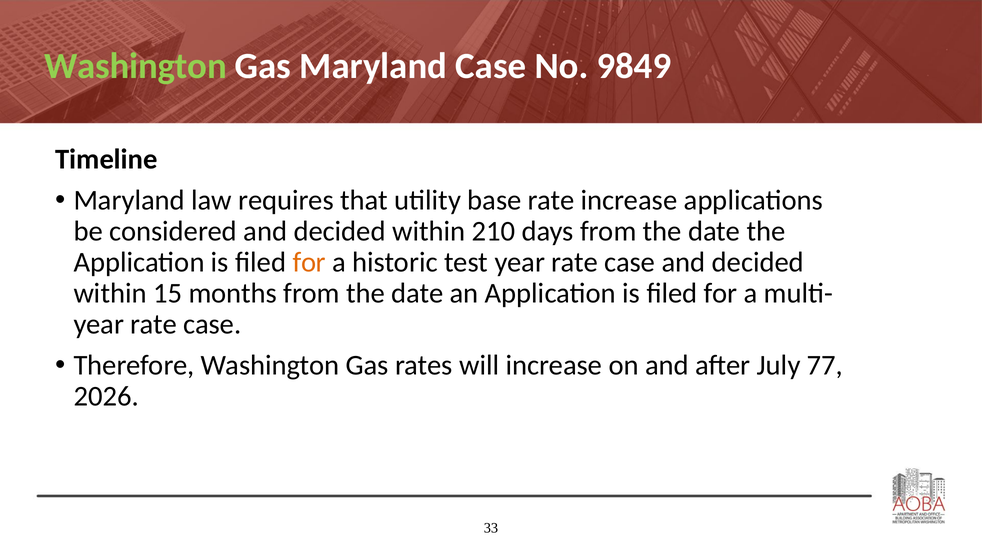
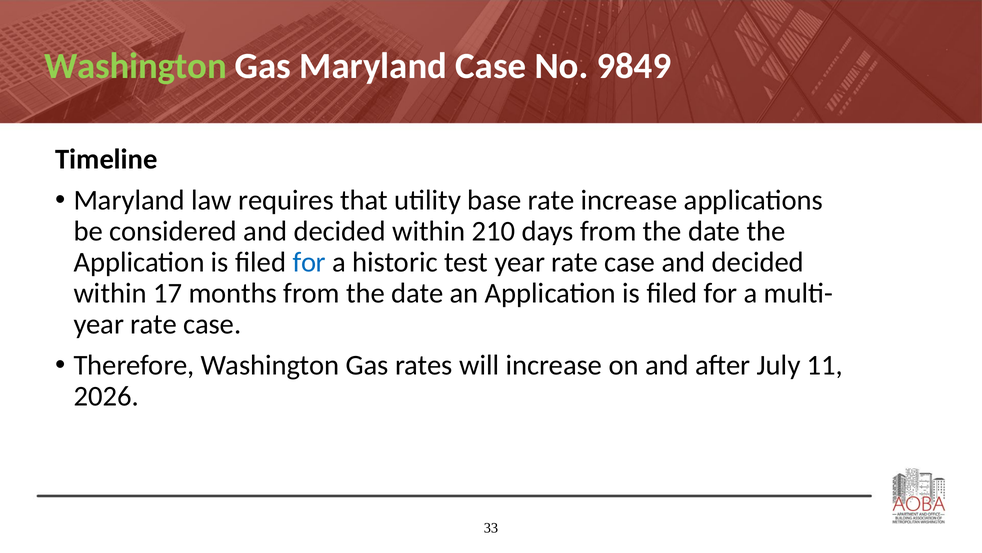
for colour: orange -> blue (309, 262)
15: 15 -> 17 (168, 293)
77: 77 -> 11 (825, 365)
